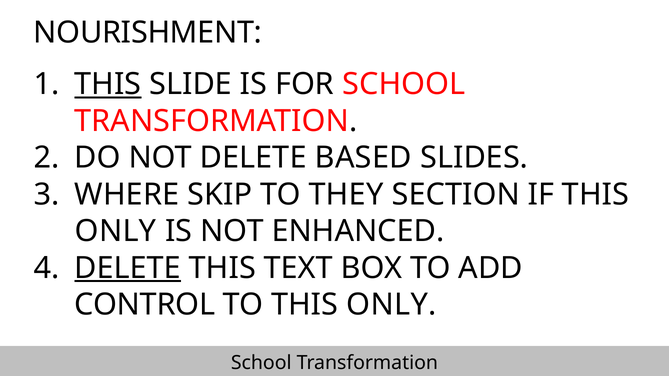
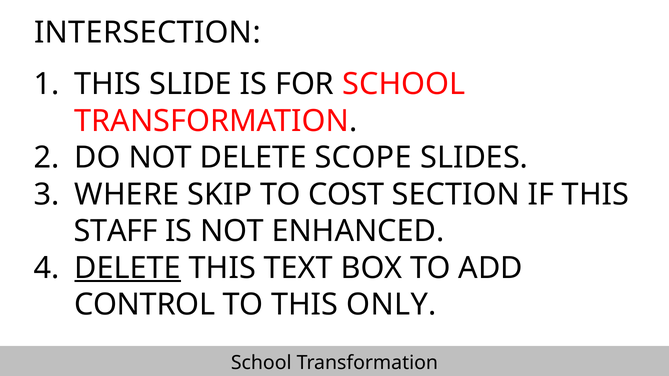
NOURISHMENT: NOURISHMENT -> INTERSECTION (147, 32)
THIS underline: present -> none (108, 84)
BASED: BASED -> SCOPE (363, 158)
THEY: THEY -> COST (346, 195)
ONLY: ONLY -> STAFF (116, 231)
